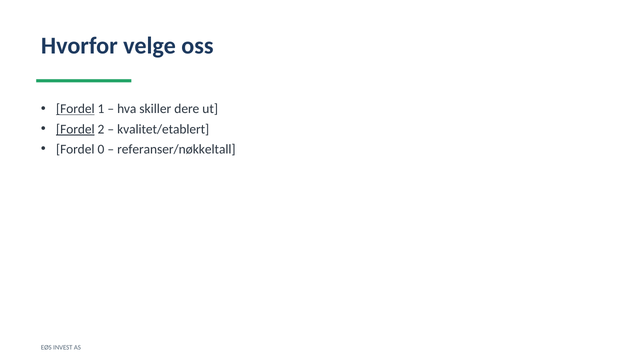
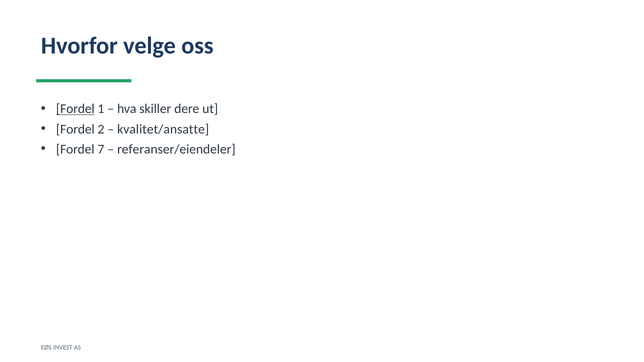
Fordel underline: present -> none (75, 129)
kvalitet/etablert: kvalitet/etablert -> kvalitet/ansatte (163, 129)
0: 0 -> 7 (101, 149)
referanser/nøkkeltall: referanser/nøkkeltall -> referanser/eiendeler (176, 149)
